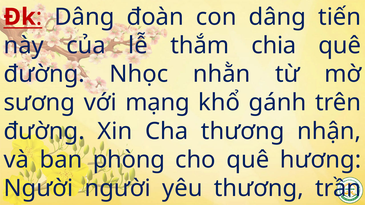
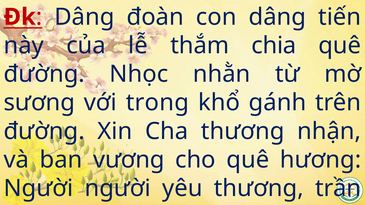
mạng: mạng -> trong (157, 103)
phòng: phòng -> vương (129, 160)
